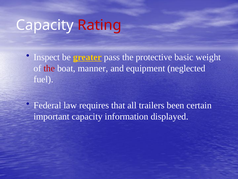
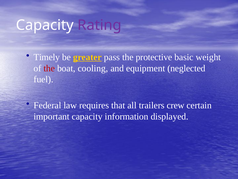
Rating colour: red -> purple (100, 25)
Inspect: Inspect -> Timely (47, 57)
manner: manner -> cooling (93, 68)
been: been -> crew (176, 105)
